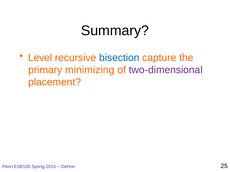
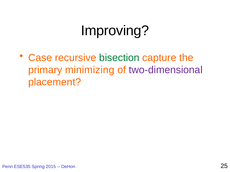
Summary: Summary -> Improving (115, 31)
Level: Level -> Case (40, 58)
bisection colour: blue -> green (119, 58)
